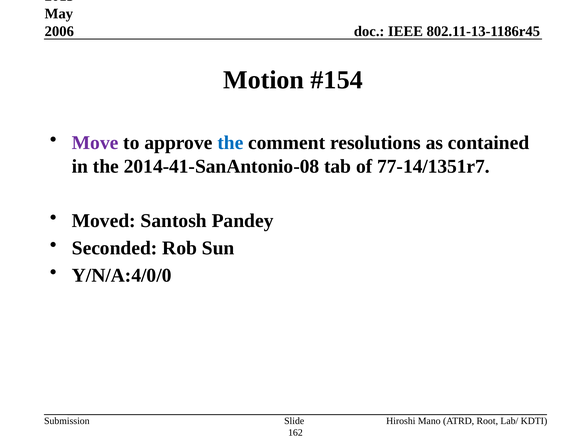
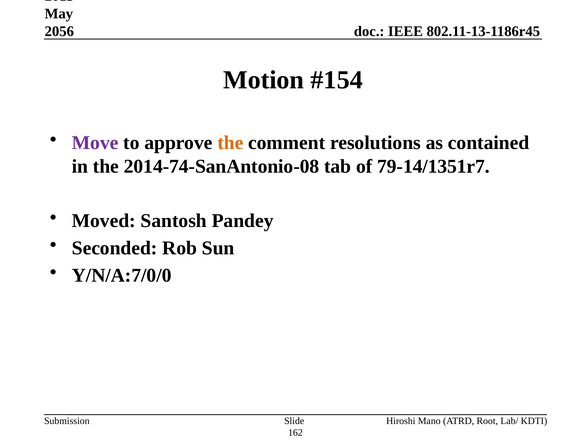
2006: 2006 -> 2056 (59, 31)
the colour: blue -> orange (230, 143)
2014-41-SanAntonio-08: 2014-41-SanAntonio-08 -> 2014-74-SanAntonio-08 (222, 166)
77-14/1351r7: 77-14/1351r7 -> 79-14/1351r7 (433, 166)
Y/N/A:4/0/0: Y/N/A:4/0/0 -> Y/N/A:7/0/0 (122, 276)
